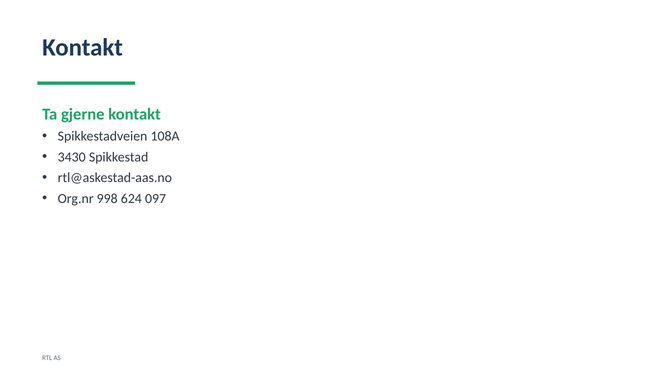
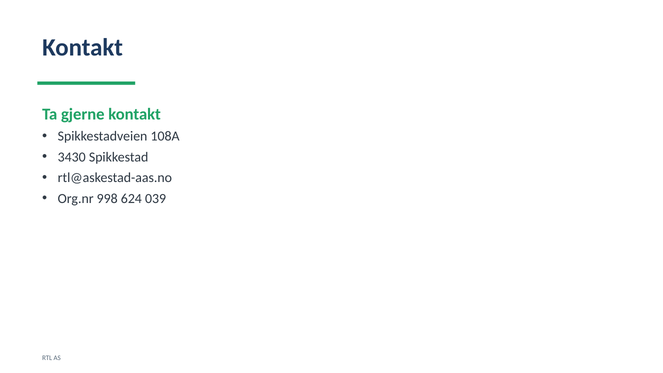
097: 097 -> 039 (156, 199)
